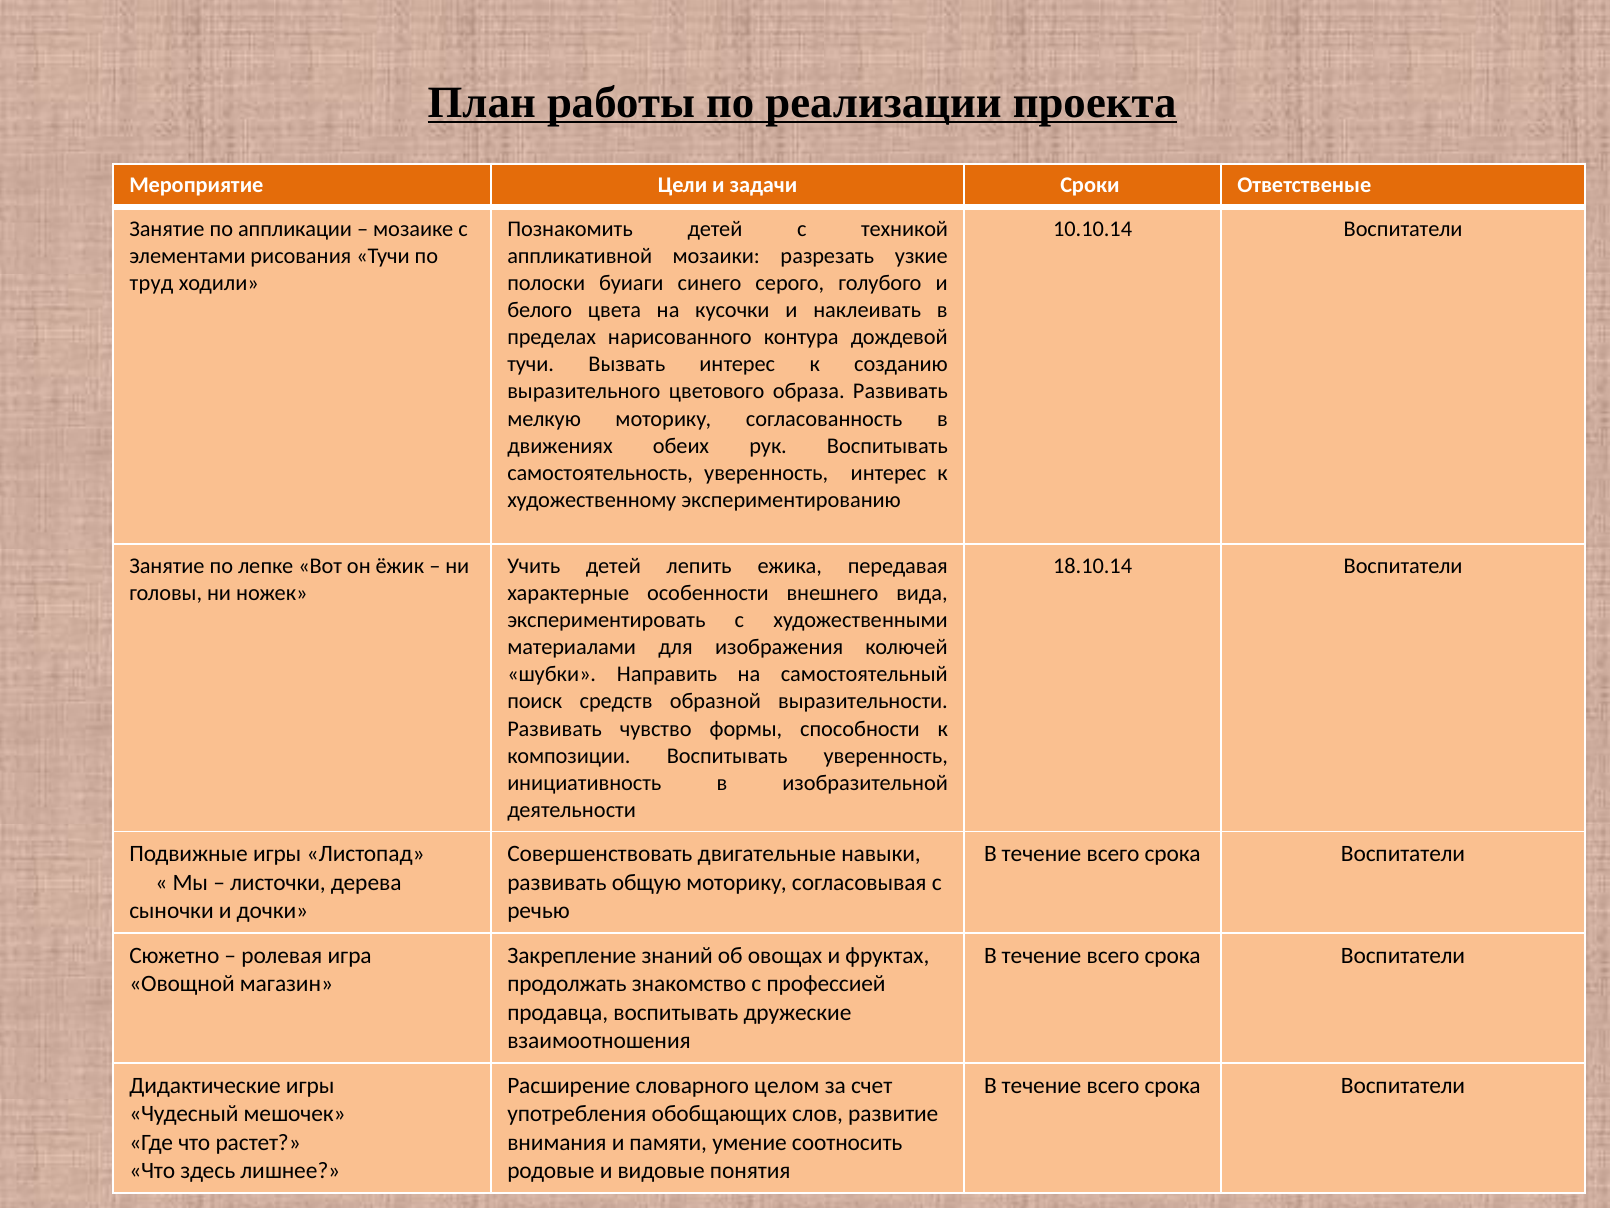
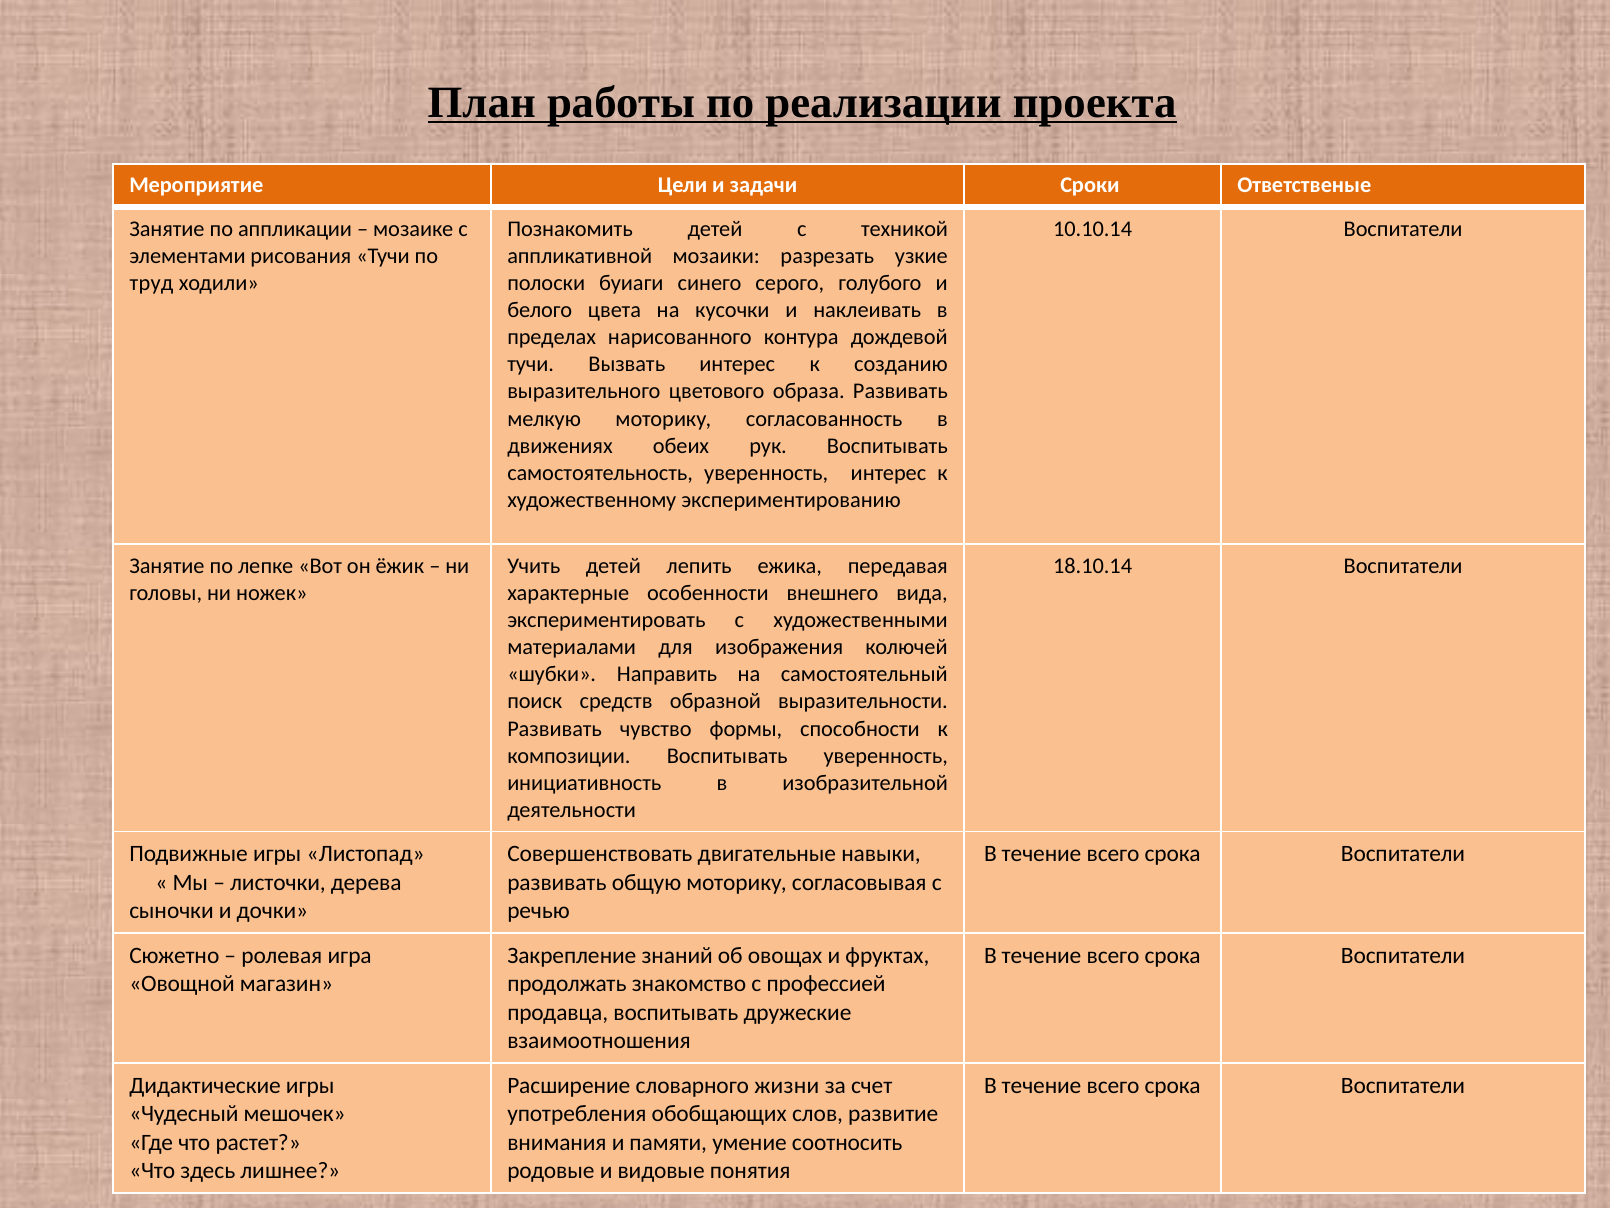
целом: целом -> жизни (787, 1085)
